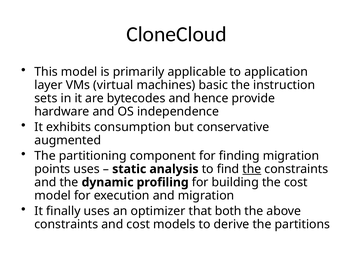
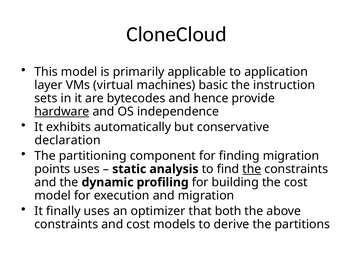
hardware underline: none -> present (62, 111)
consumption: consumption -> automatically (133, 127)
augmented: augmented -> declaration (68, 140)
